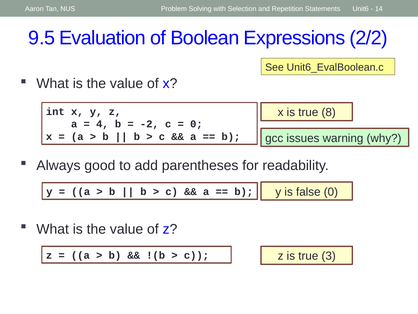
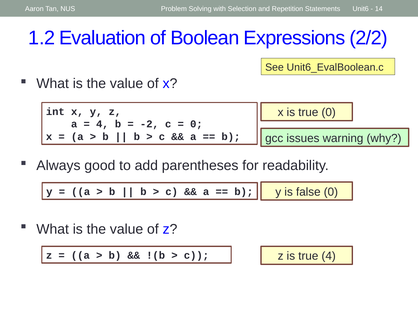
9.5: 9.5 -> 1.2 (42, 38)
true 8: 8 -> 0 (329, 112)
true 3: 3 -> 4 (329, 256)
